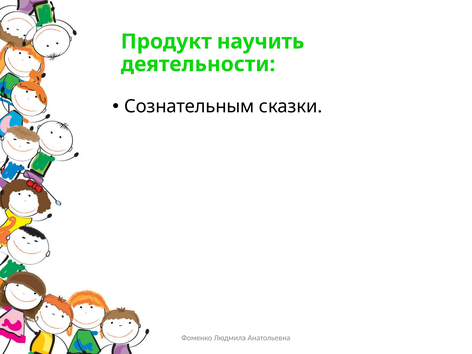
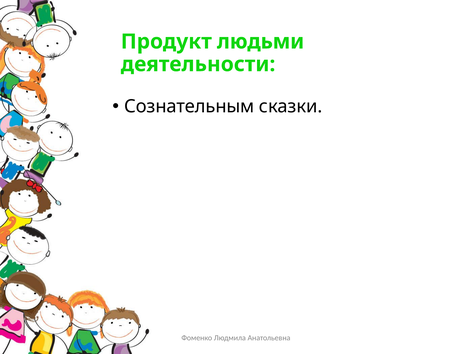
научить: научить -> людьми (261, 42)
